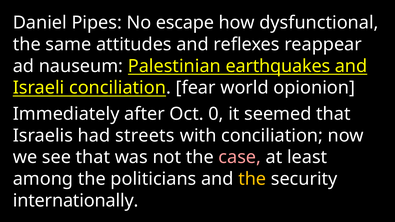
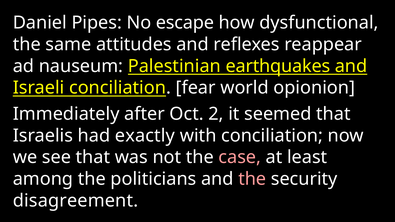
0: 0 -> 2 (216, 114)
streets: streets -> exactly (145, 136)
the colour: yellow -> pink (252, 179)
internationally: internationally -> disagreement (75, 201)
